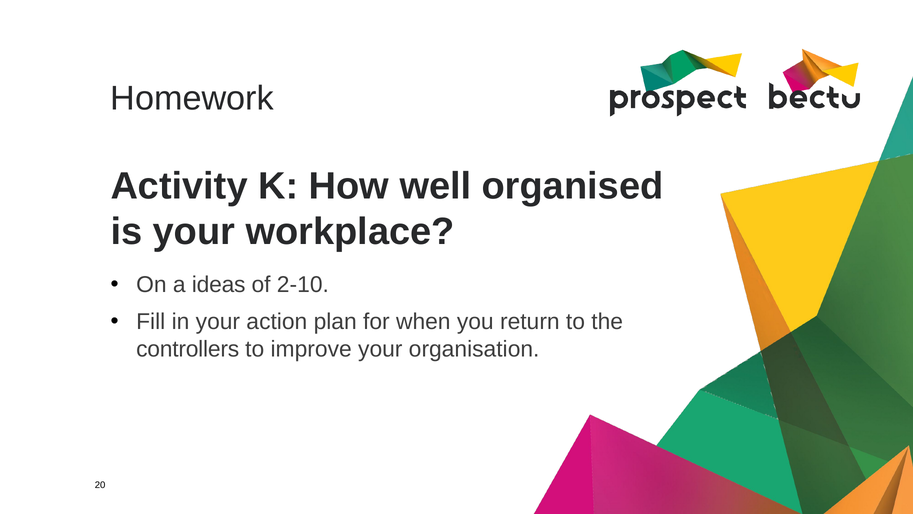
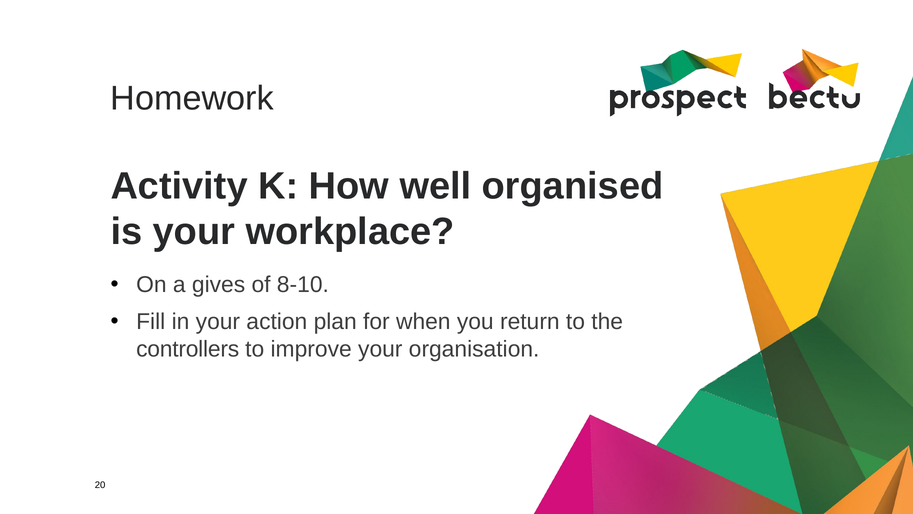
ideas: ideas -> gives (219, 285)
2-10: 2-10 -> 8-10 (303, 285)
